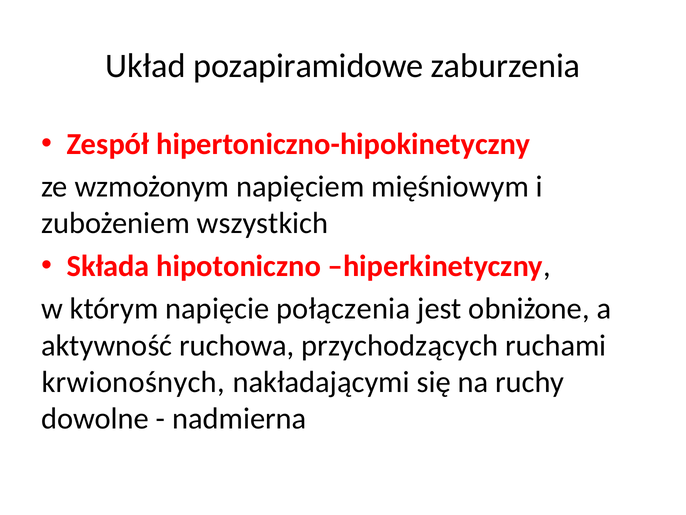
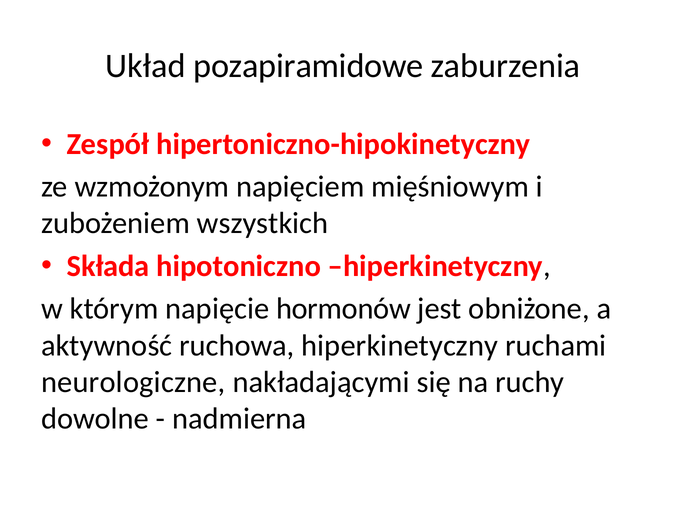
połączenia: połączenia -> hormonów (343, 309)
ruchowa przychodzących: przychodzących -> hiperkinetyczny (400, 345)
krwionośnych: krwionośnych -> neurologiczne (133, 382)
